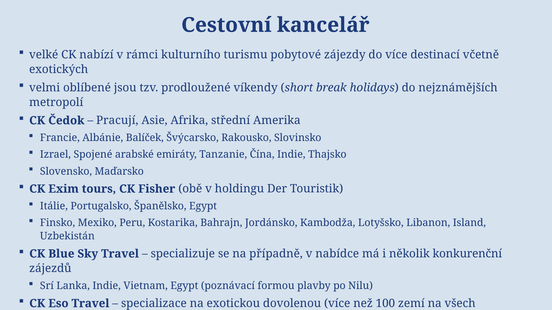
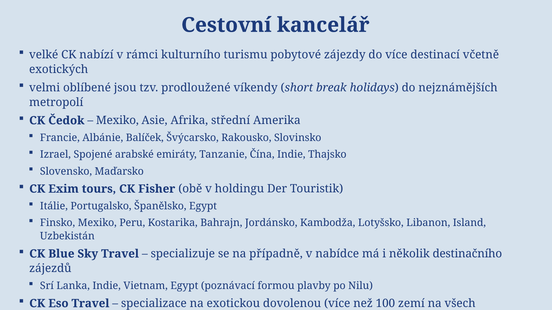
Pracují: Pracují -> Mexiko (117, 121)
konkurenční: konkurenční -> destinačního (467, 254)
